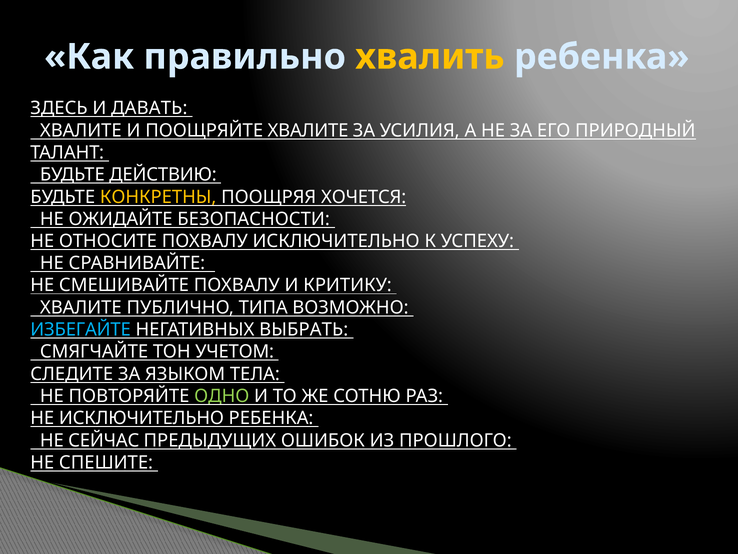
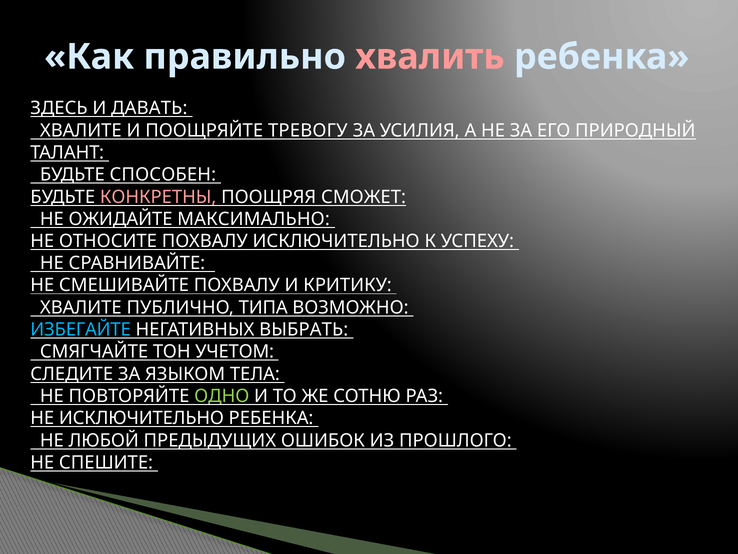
хвалить colour: yellow -> pink (430, 57)
ПООЩРЯЙТЕ ХВАЛИТЕ: ХВАЛИТЕ -> ТРЕВОГУ (308, 130)
ДЕЙСТВИЮ: ДЕЙСТВИЮ -> СПОСОБЕН (163, 175)
КОНКРЕТНЫ colour: yellow -> pink (158, 197)
ХОЧЕТСЯ: ХОЧЕТСЯ -> СМОЖЕТ (364, 197)
БЕЗОПАСНОСТИ: БЕЗОПАСНОСТИ -> МАКСИМАЛЬНО (254, 219)
СЕЙЧАС: СЕЙЧАС -> ЛЮБОЙ (104, 440)
